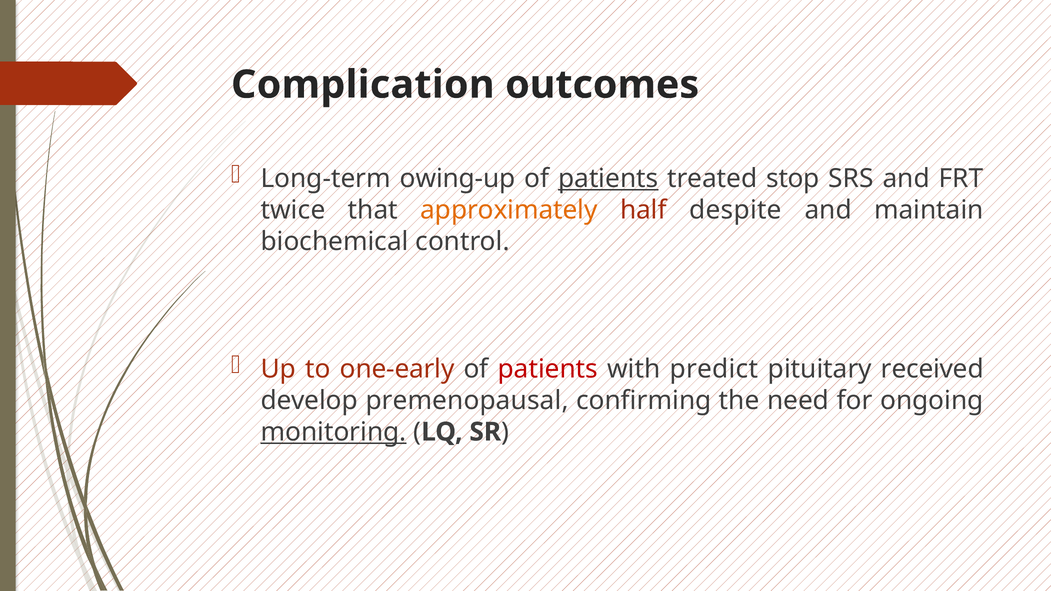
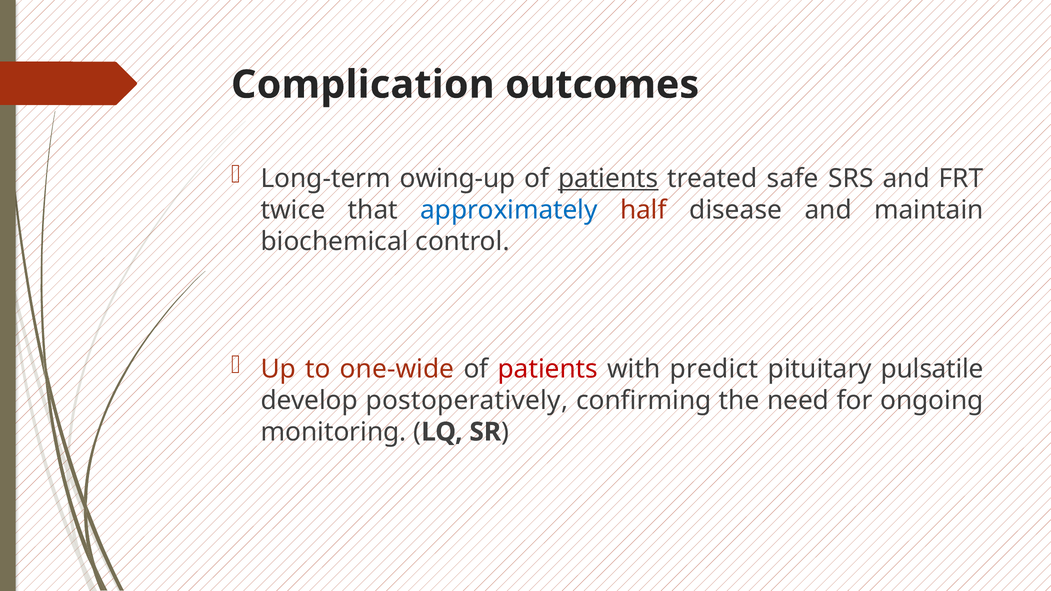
stop: stop -> safe (793, 178)
approximately colour: orange -> blue (509, 210)
despite: despite -> disease (736, 210)
one-early: one-early -> one-wide (397, 369)
received: received -> pulsatile (932, 369)
premenopausal: premenopausal -> postoperatively (467, 401)
monitoring underline: present -> none (334, 432)
